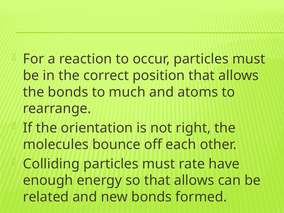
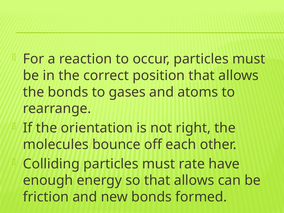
much: much -> gases (127, 92)
related: related -> friction (46, 197)
